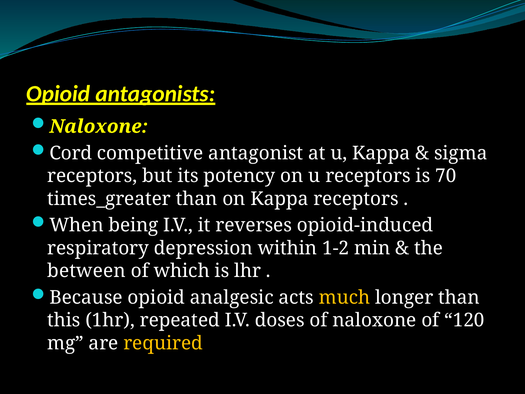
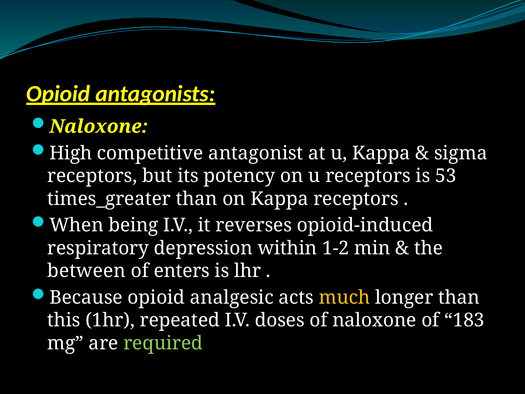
Cord: Cord -> High (71, 153)
70: 70 -> 53 (446, 176)
which: which -> enters (182, 271)
120: 120 -> 183 (464, 320)
required colour: yellow -> light green (163, 343)
